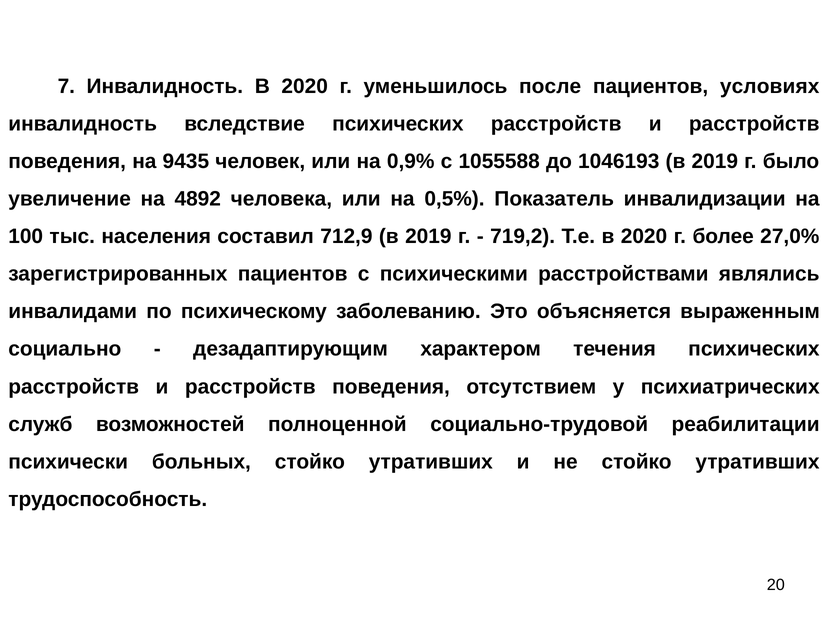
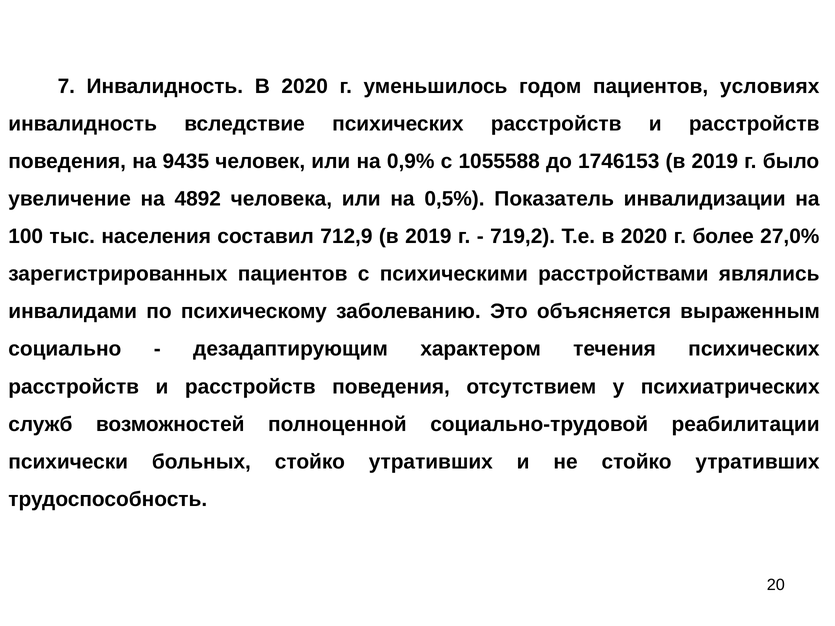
после: после -> годом (550, 86)
1046193: 1046193 -> 1746153 (619, 161)
